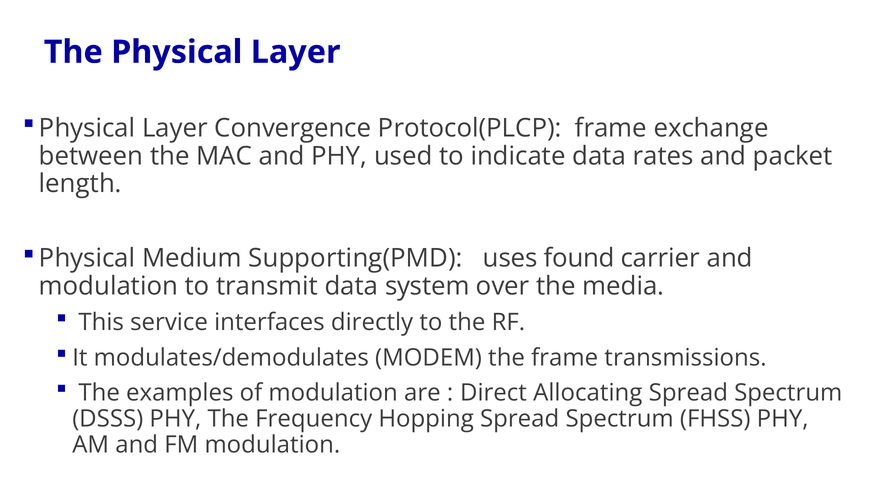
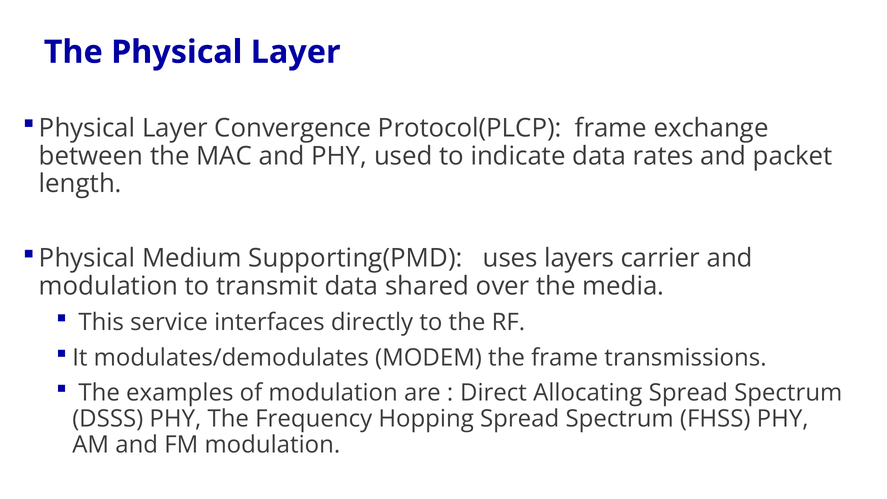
found: found -> layers (579, 258)
system: system -> shared (427, 286)
